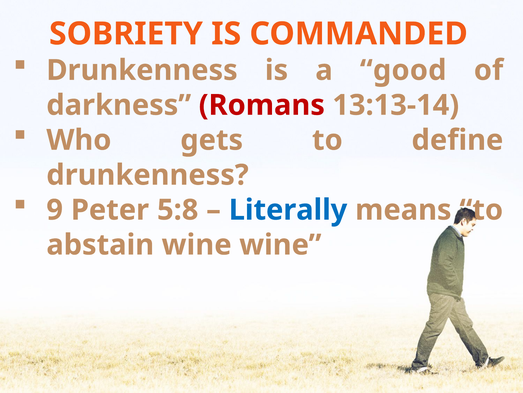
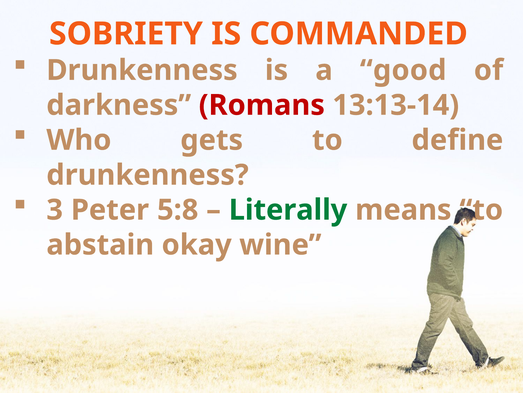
9: 9 -> 3 (55, 210)
Literally colour: blue -> green (288, 210)
abstain wine: wine -> okay (197, 244)
